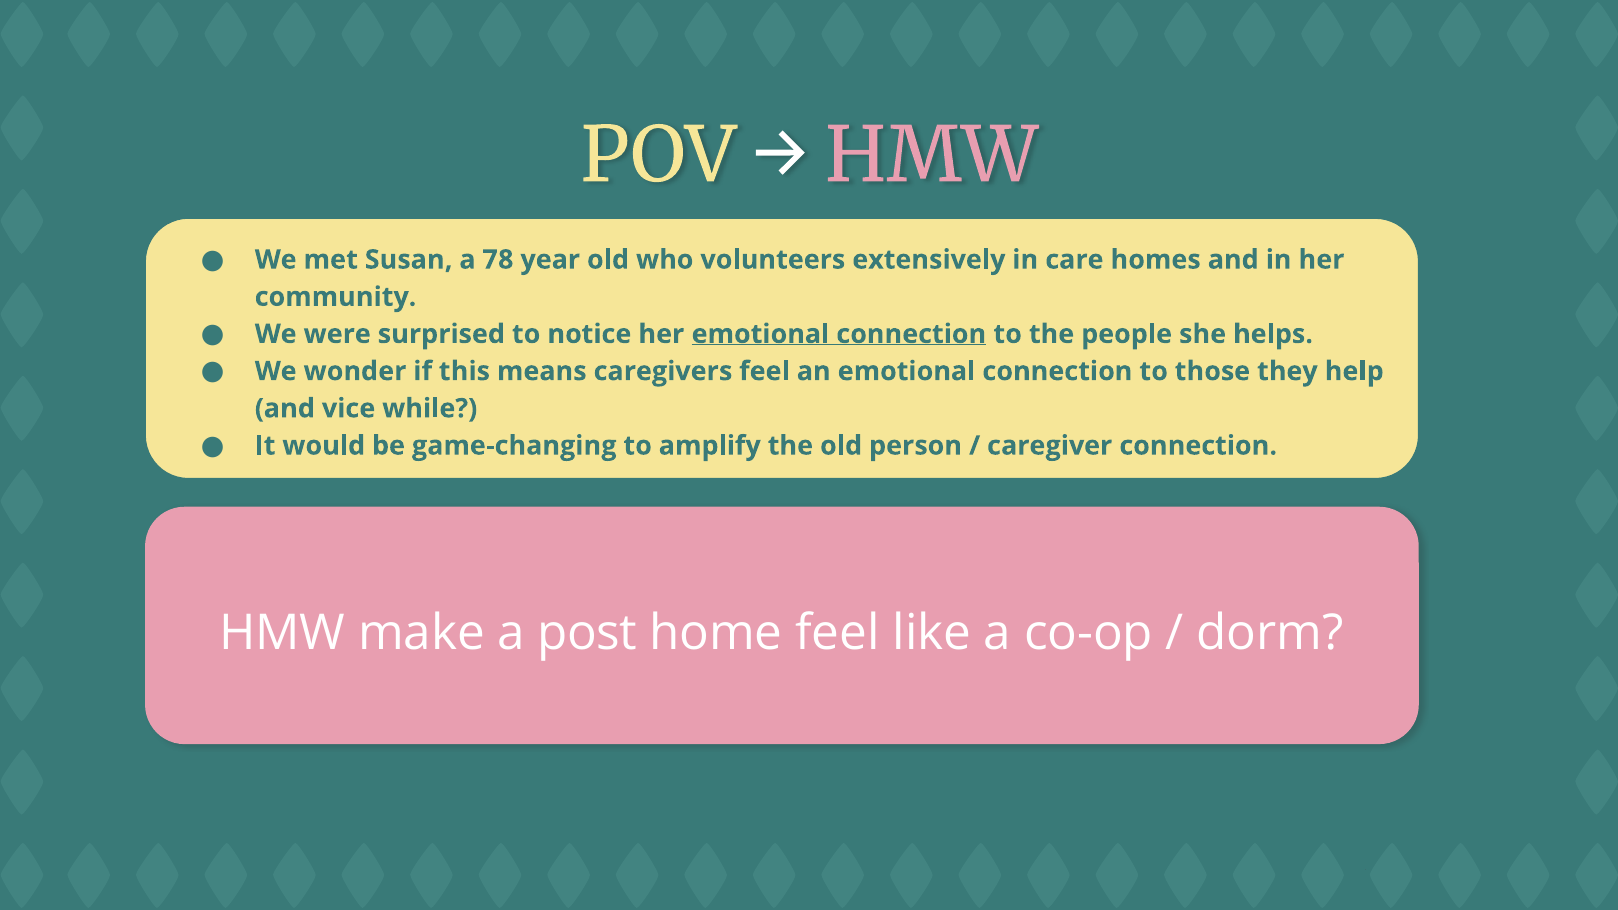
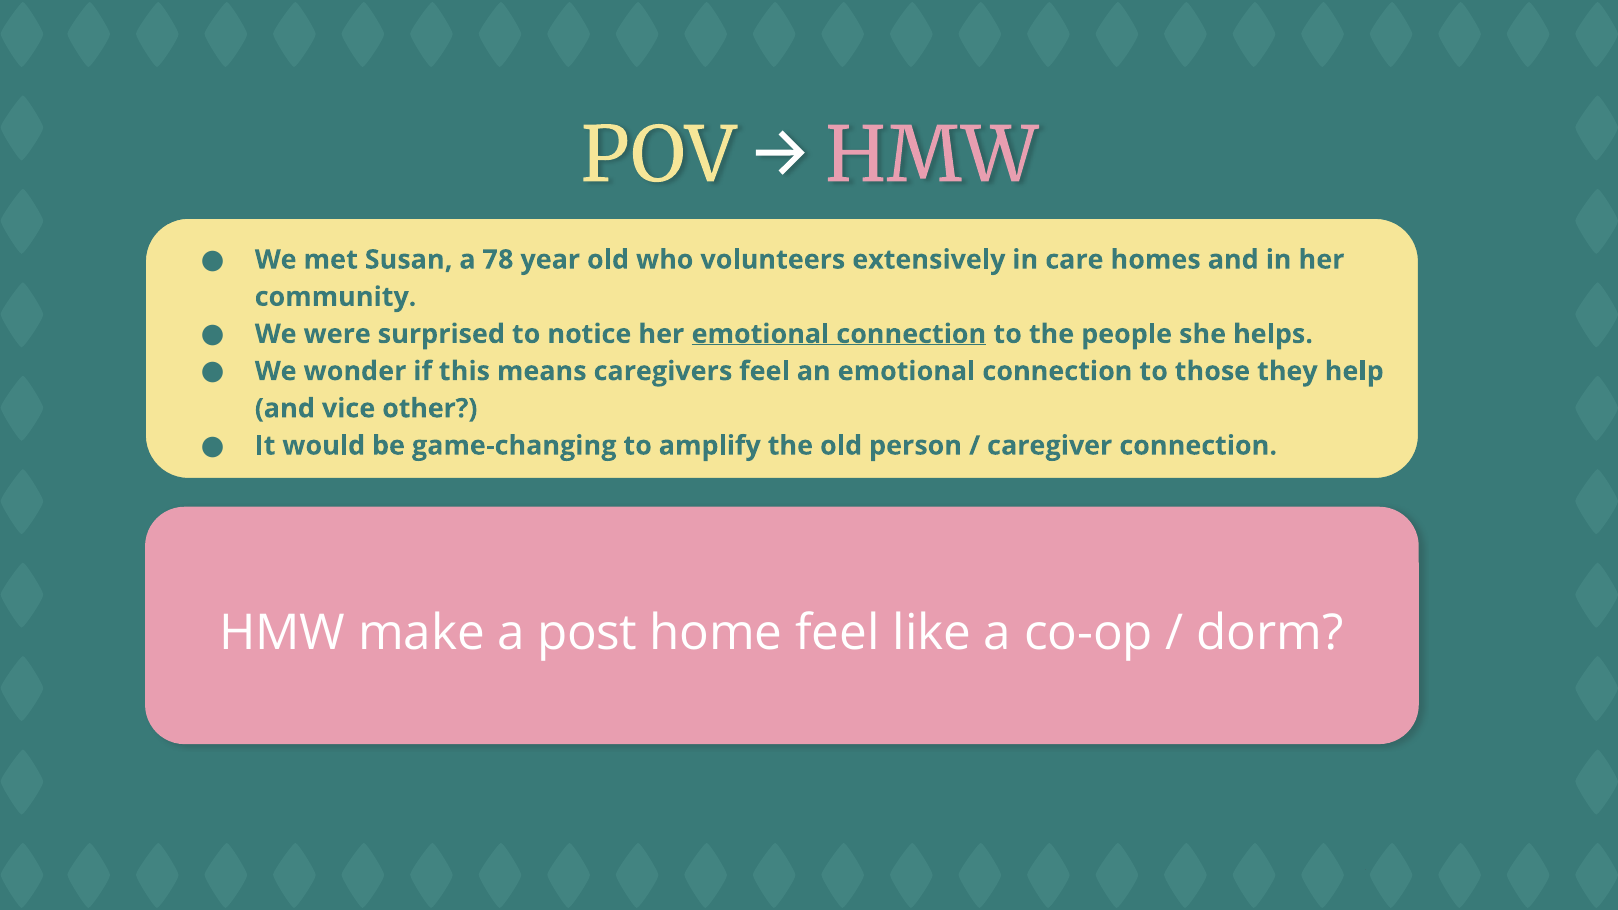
while: while -> other (430, 409)
